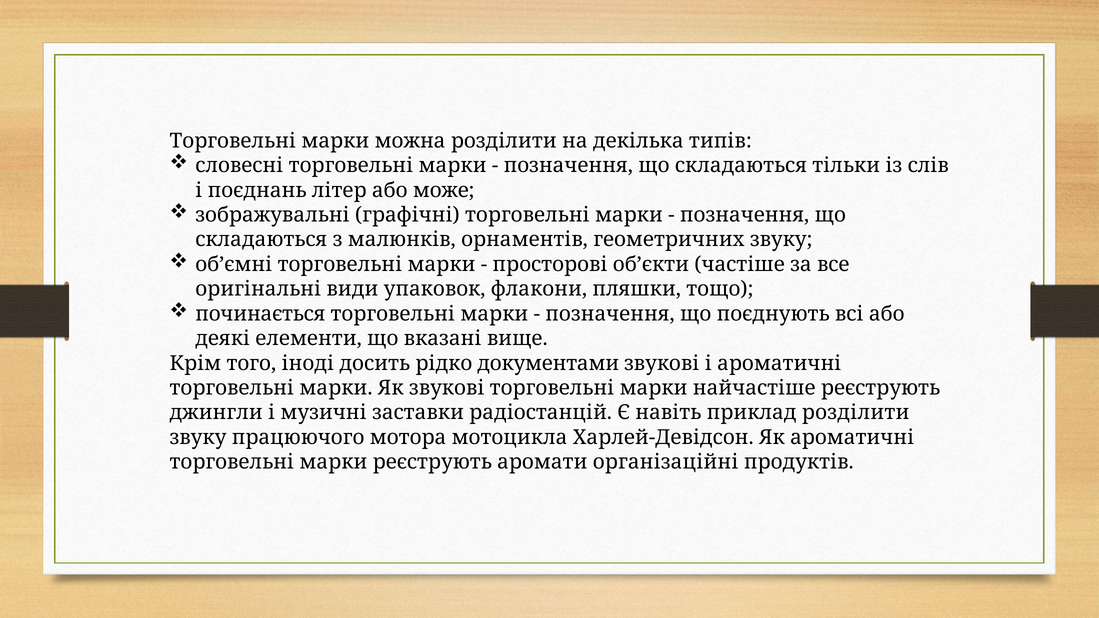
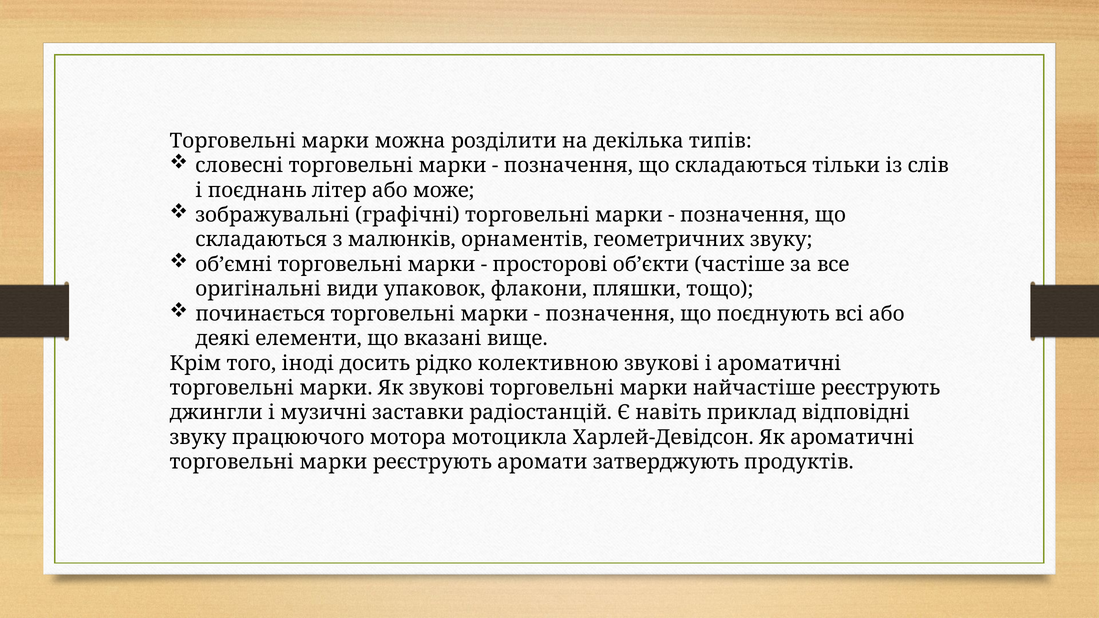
документами: документами -> колективною (548, 363)
приклад розділити: розділити -> відповідні (856, 413)
організаційні: організаційні -> затверджують (666, 462)
